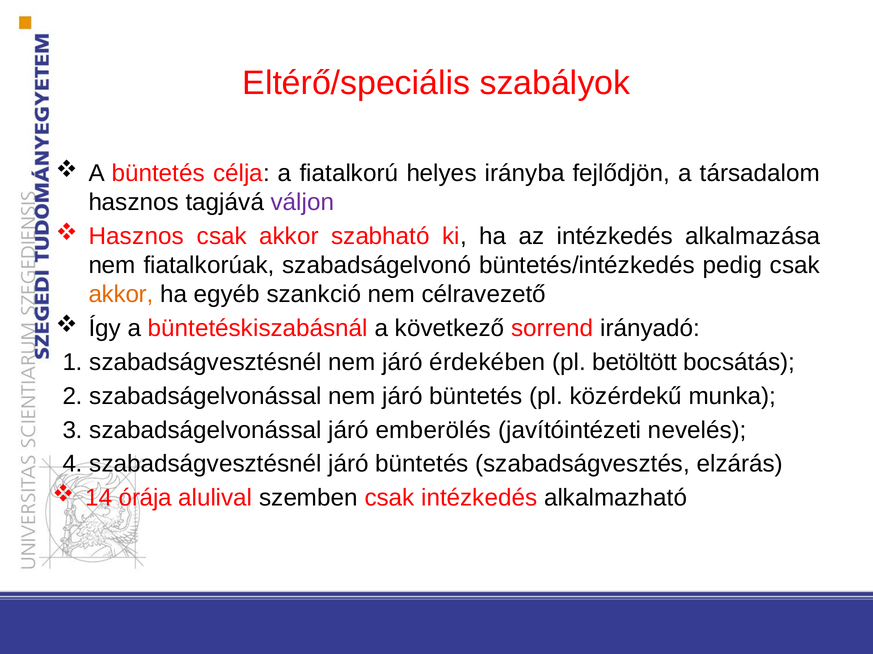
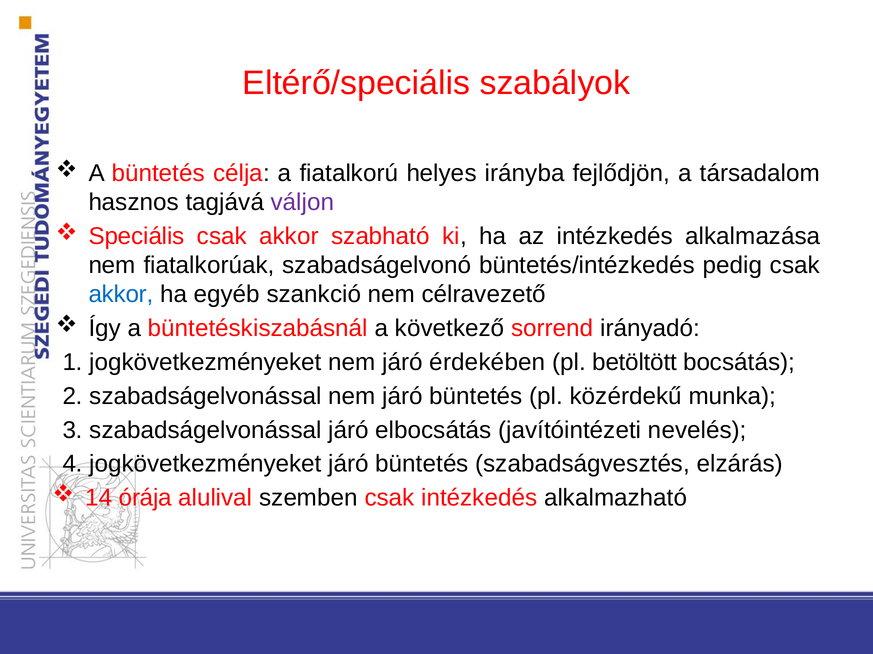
Hasznos: Hasznos -> Speciális (137, 236)
akkor colour: orange -> blue (121, 295)
1 szabadságvesztésnél: szabadságvesztésnél -> jogkövetkezményeket (206, 363)
emberölés: emberölés -> elbocsátás (433, 431)
4 szabadságvesztésnél: szabadságvesztésnél -> jogkövetkezményeket (206, 464)
